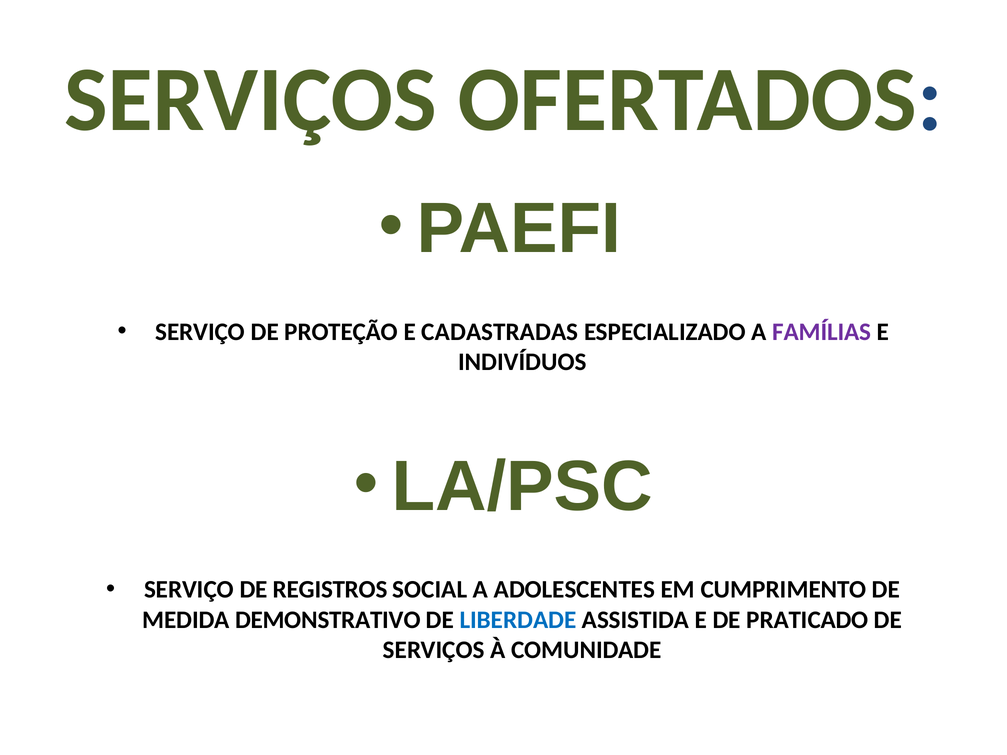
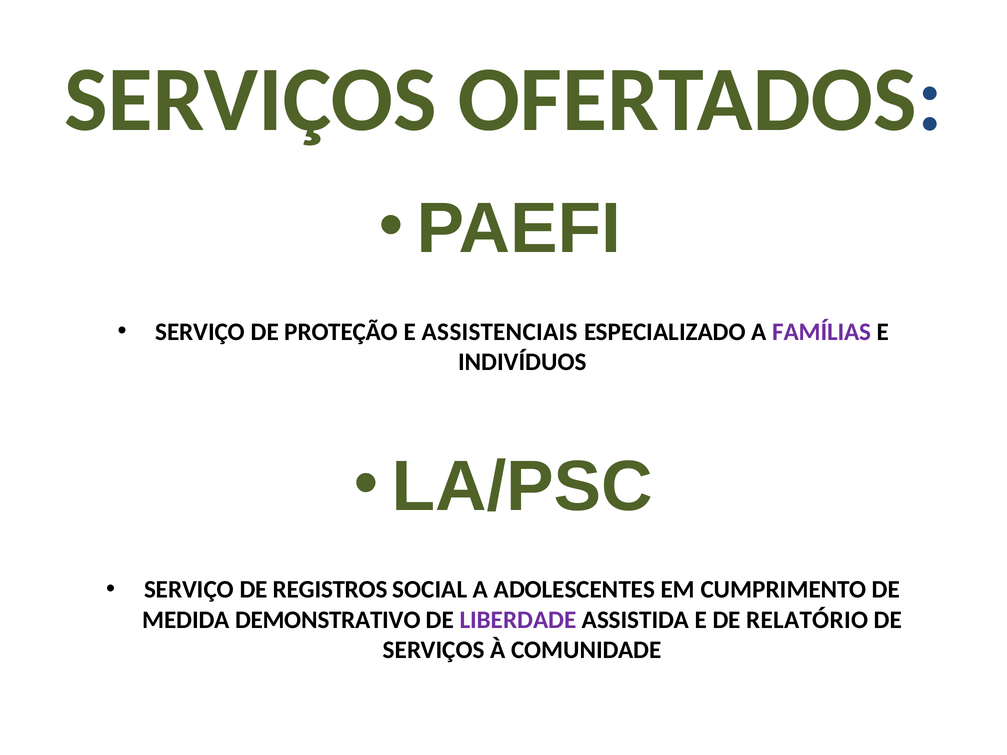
CADASTRADAS: CADASTRADAS -> ASSISTENCIAIS (500, 332)
LIBERDADE colour: blue -> purple (518, 620)
PRATICADO: PRATICADO -> RELATÓRIO (807, 620)
